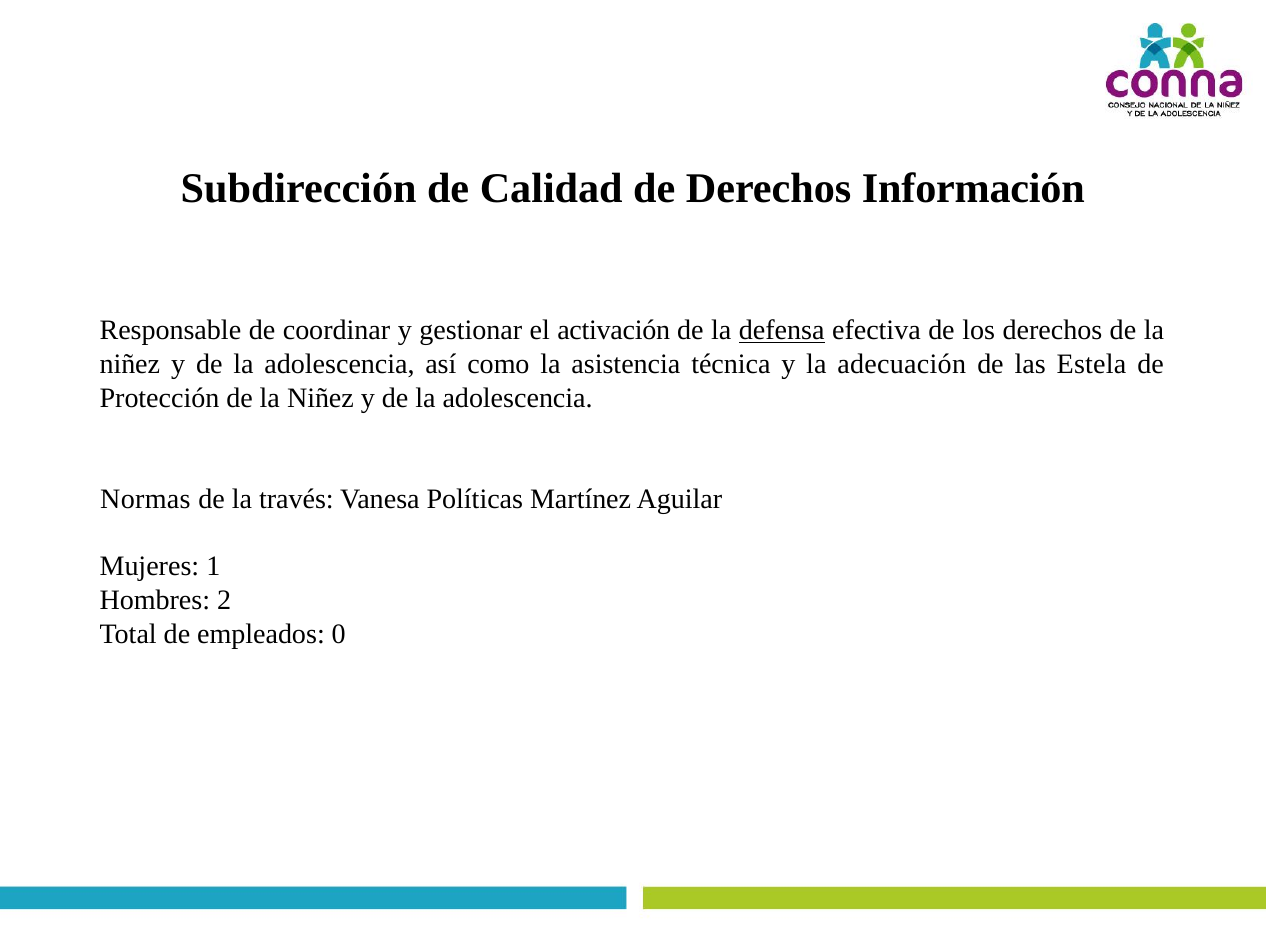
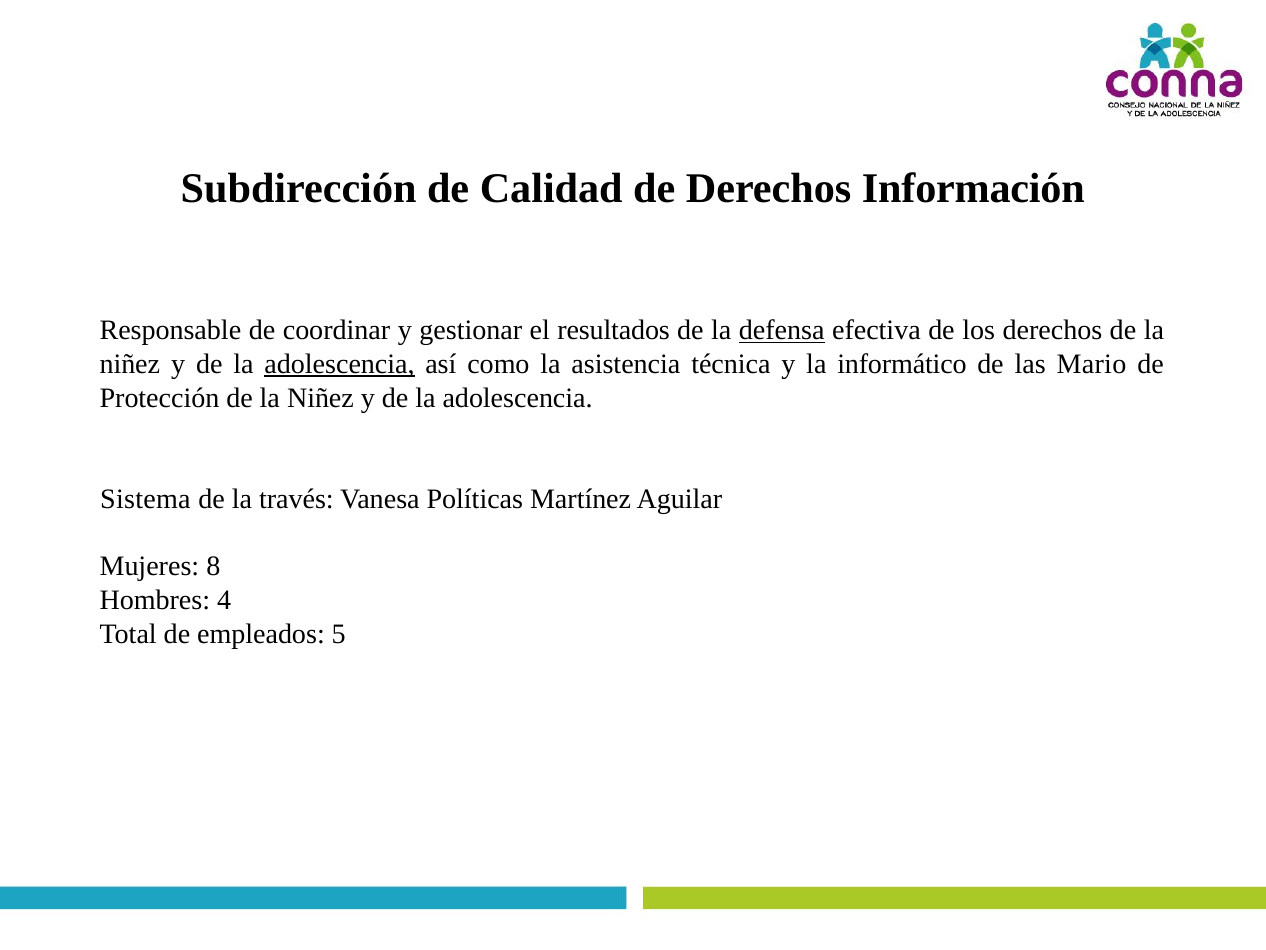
activación: activación -> resultados (614, 330)
adolescencia underline: none -> present (340, 364)
adecuación: adecuación -> informático (902, 364)
Estela: Estela -> Mario (1091, 364)
Normas: Normas -> Sistema (145, 499)
1: 1 -> 8 (213, 566)
2: 2 -> 4 (224, 600)
0: 0 -> 5 (339, 633)
